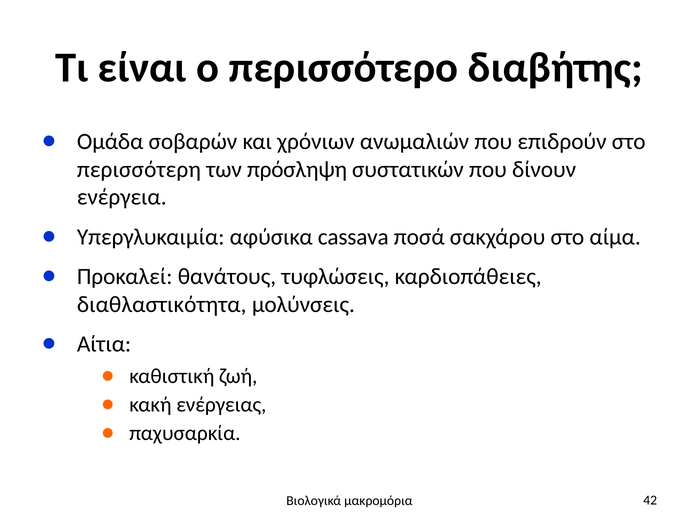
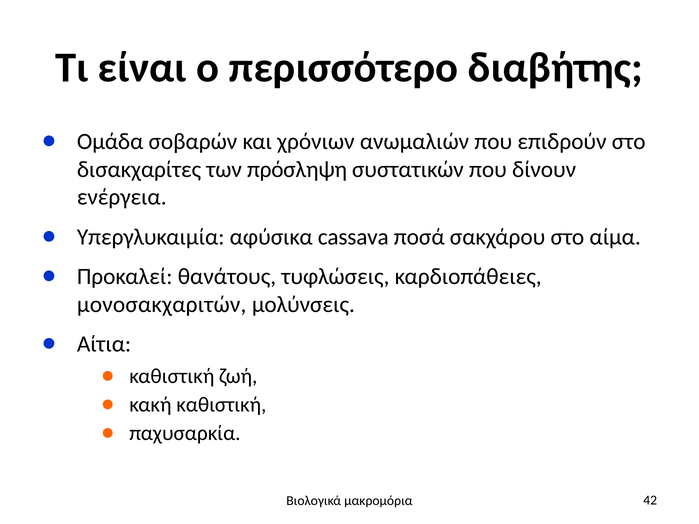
περισσότερη: περισσότερη -> δισακχαρίτες (139, 169)
διαθλαστικότητα: διαθλαστικότητα -> μονοσακχαριτών (162, 305)
κακή ενέργειας: ενέργειας -> καθιστική (221, 405)
